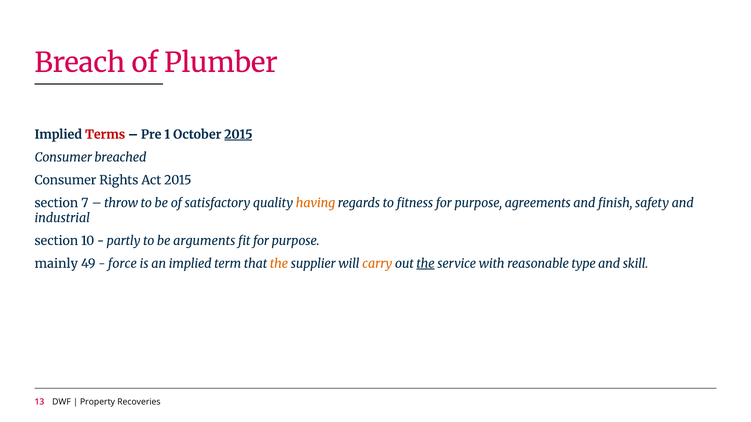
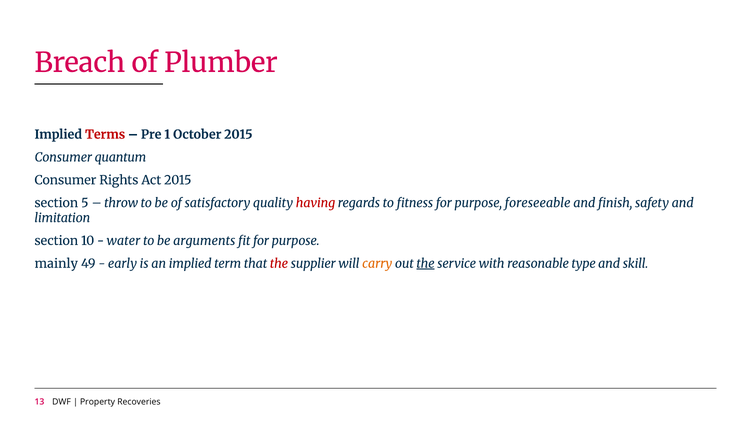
2015 underline: present -> none (238, 135)
breached: breached -> quantum (120, 158)
7: 7 -> 5 (85, 203)
having colour: orange -> red (315, 203)
agreements: agreements -> foreseeable (538, 203)
industrial: industrial -> limitation (62, 218)
partly: partly -> water (123, 241)
force: force -> early (122, 264)
the colour: orange -> red (279, 264)
